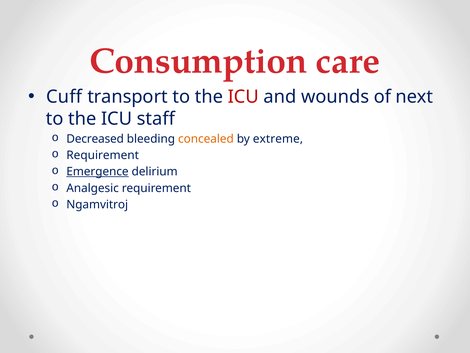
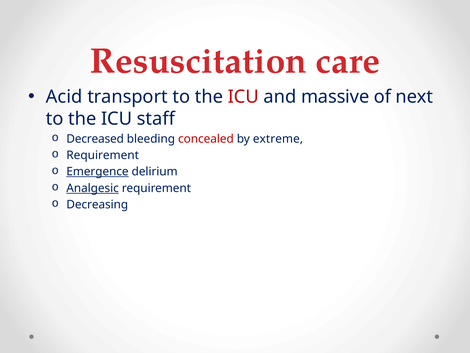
Consumption: Consumption -> Resuscitation (198, 61)
Cuff: Cuff -> Acid (64, 97)
wounds: wounds -> massive (335, 97)
concealed colour: orange -> red (206, 139)
Analgesic underline: none -> present (93, 188)
Ngamvitroj: Ngamvitroj -> Decreasing (97, 204)
